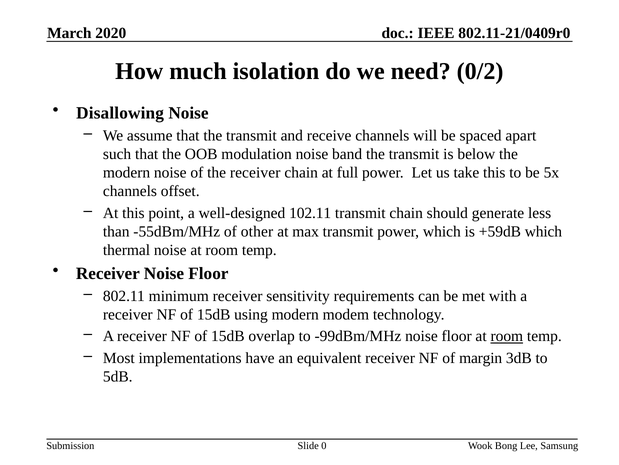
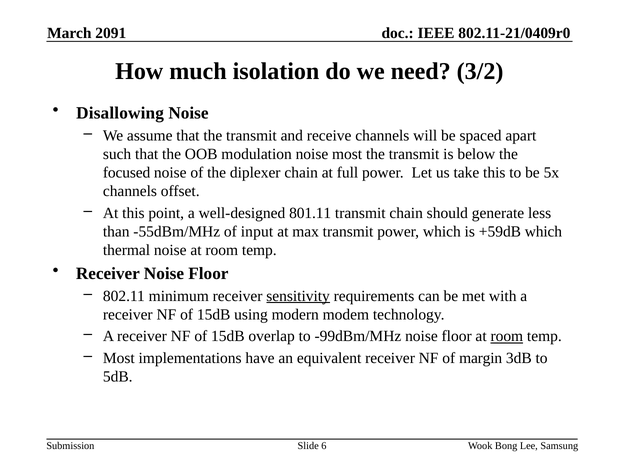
2020: 2020 -> 2091 (111, 33)
0/2: 0/2 -> 3/2 (480, 71)
noise band: band -> most (347, 154)
modern: modern -> focused (127, 172)
the receiver: receiver -> diplexer (255, 172)
102.11: 102.11 -> 801.11 (310, 213)
other: other -> input (257, 231)
sensitivity underline: none -> present (298, 295)
0: 0 -> 6 (324, 445)
